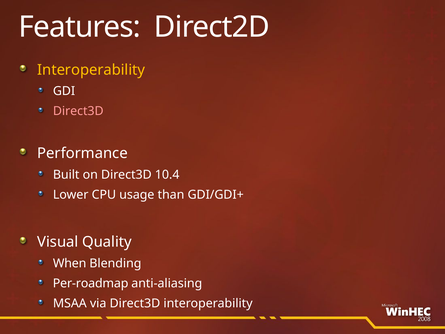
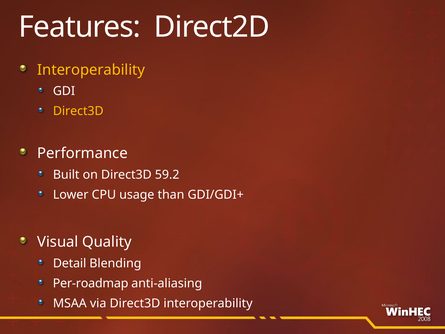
Direct3D colour: pink -> yellow (78, 111)
10.4: 10.4 -> 59.2 (167, 174)
When: When -> Detail (70, 263)
